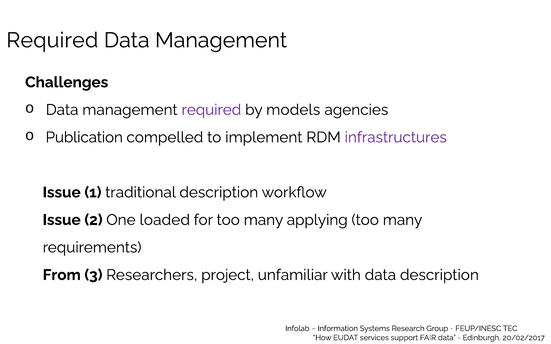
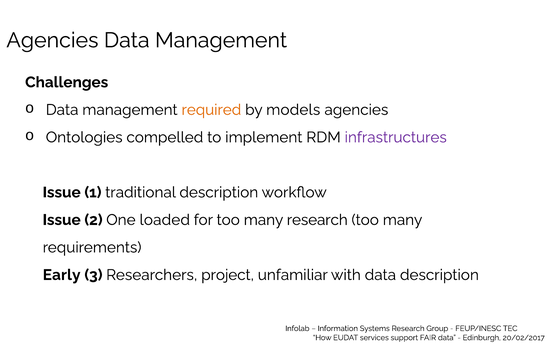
Required: Required -> Agencies (52, 40)
required colour: purple -> orange (211, 110)
Publication: Publication -> Ontologies (84, 137)
many applying: applying -> research (317, 220)
From: From -> Early (62, 275)
